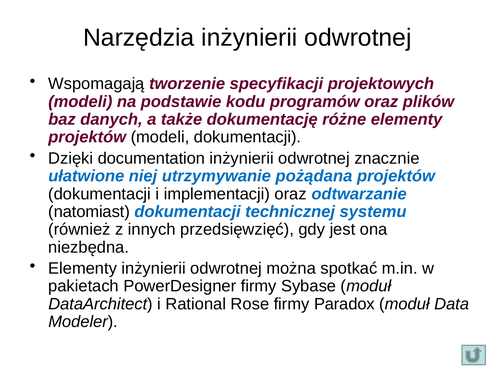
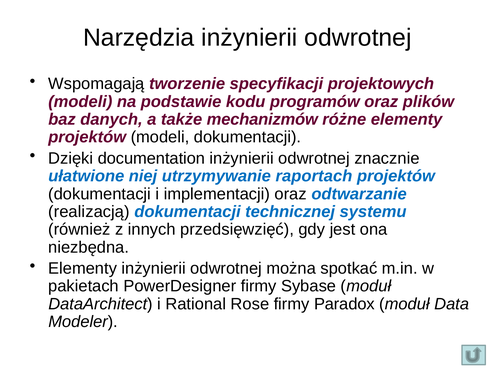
dokumentację: dokumentację -> mechanizmów (262, 119)
pożądana: pożądana -> raportach (314, 176)
natomiast: natomiast -> realizacją (89, 212)
